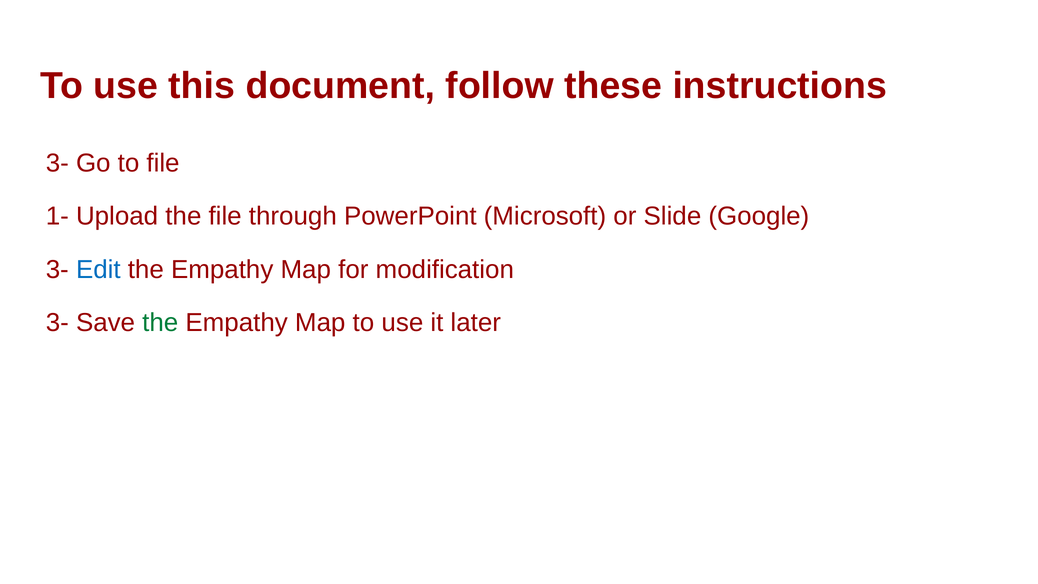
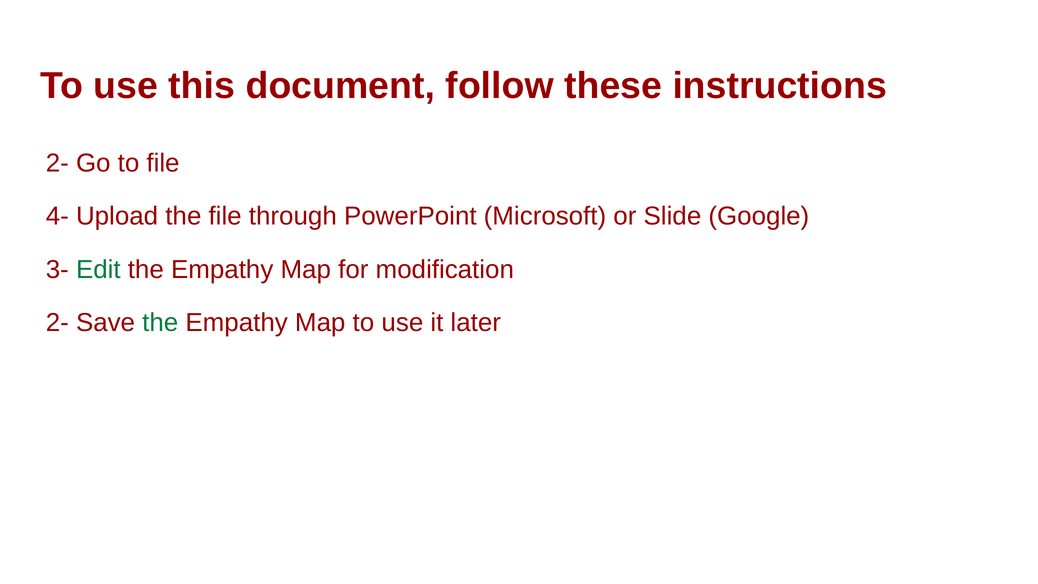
3-: 3- -> 2- (57, 163)
1-: 1- -> 4- (57, 216)
Edit colour: blue -> green (98, 269)
3-: 3- -> 2- (57, 322)
